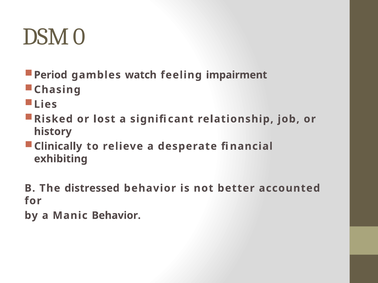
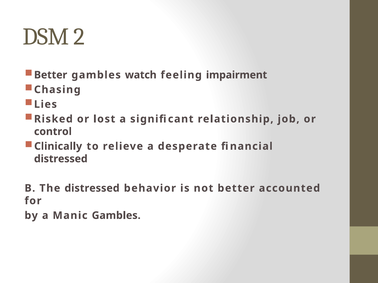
0: 0 -> 2 (79, 37)
Period: Period -> Better (51, 75)
history: history -> control (53, 132)
exhibiting: exhibiting -> distressed (61, 159)
Manic Behavior: Behavior -> Gambles (116, 216)
